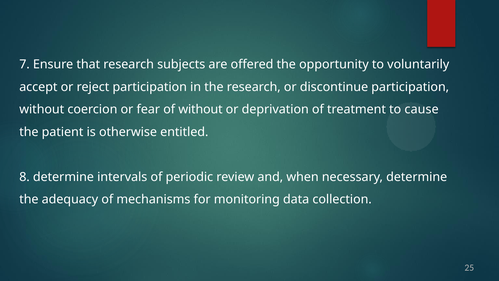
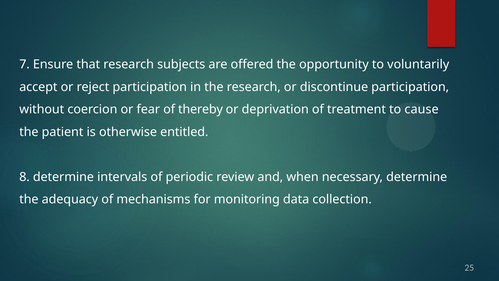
of without: without -> thereby (201, 109)
